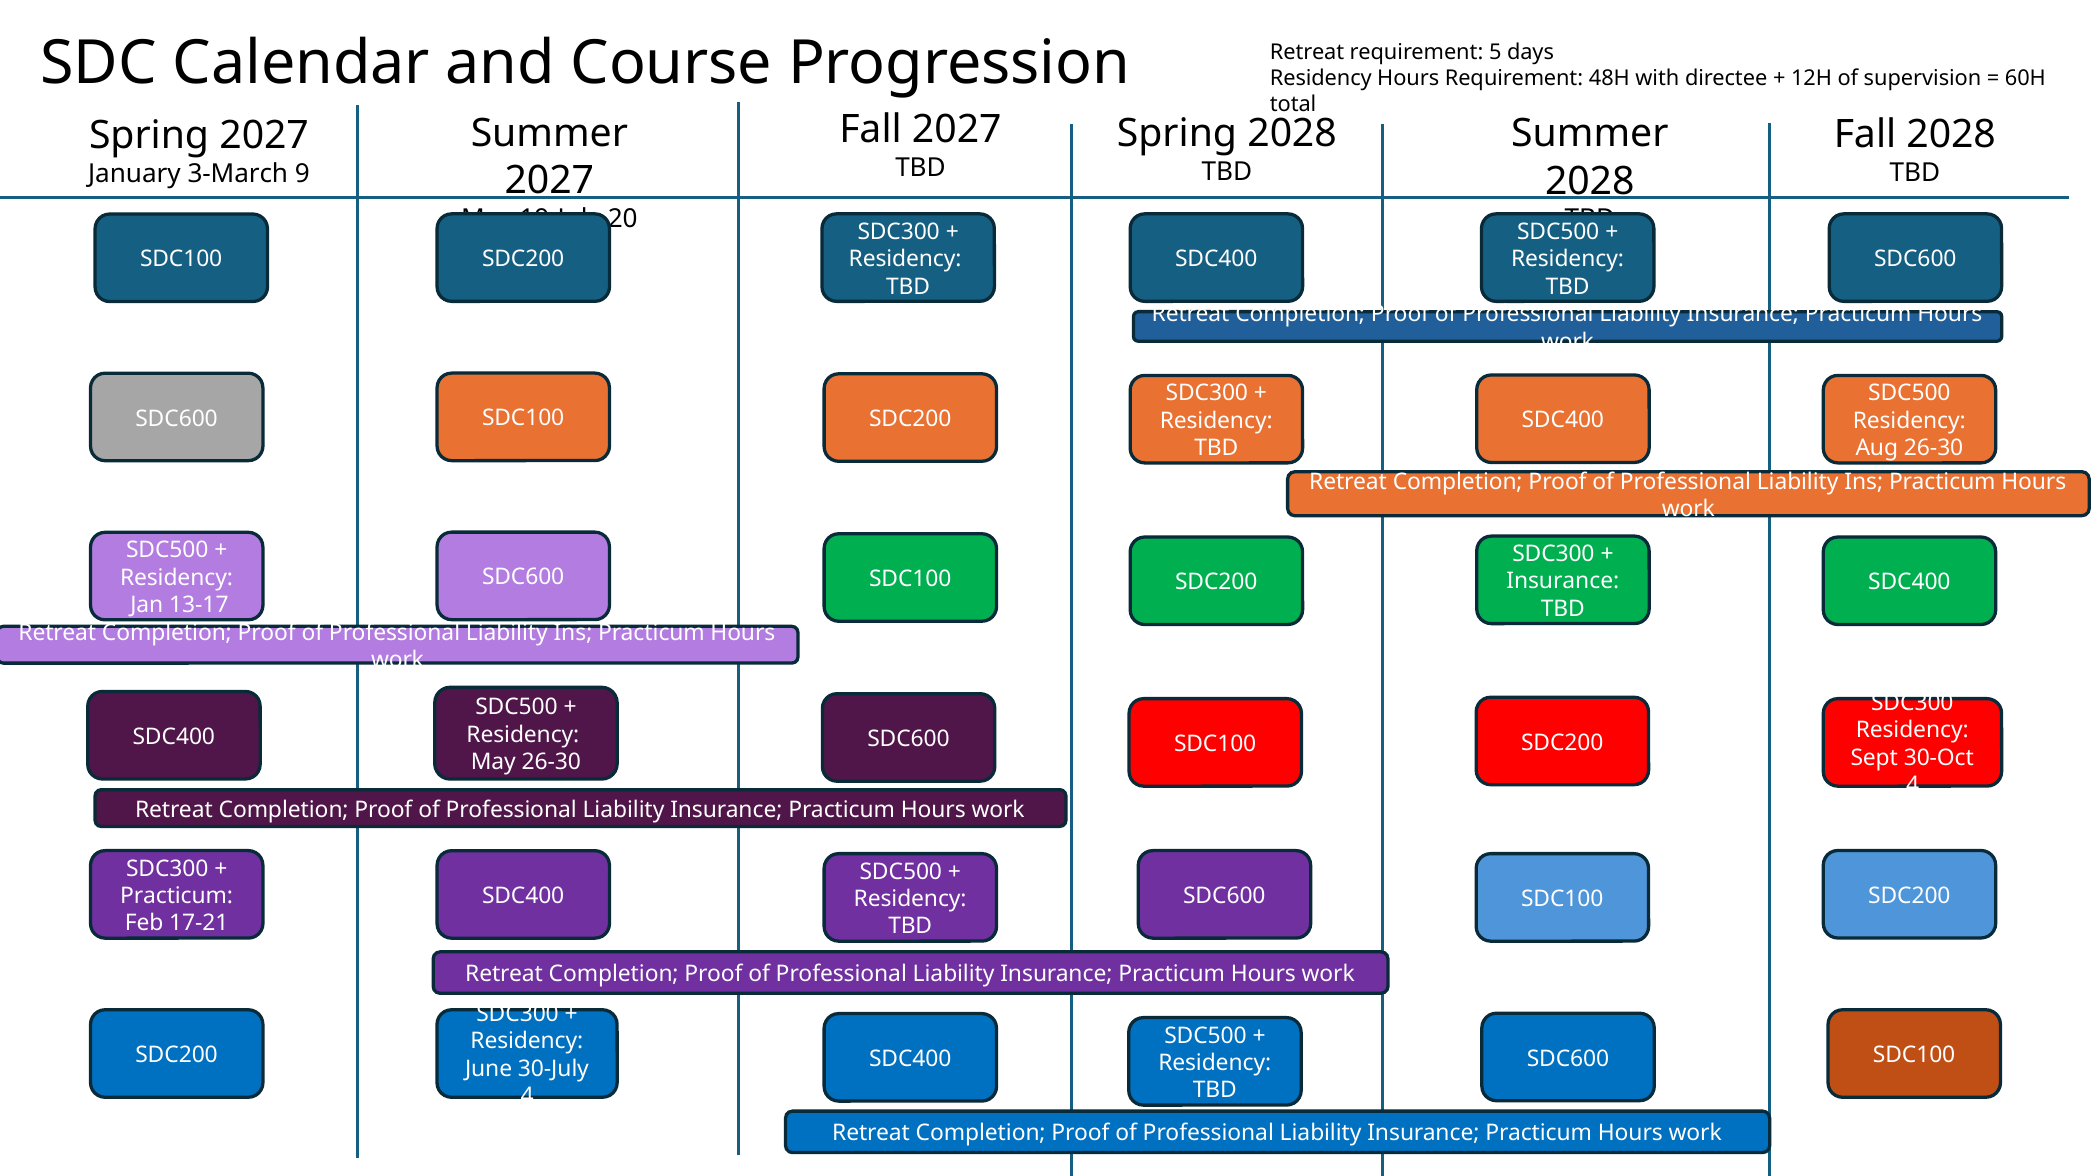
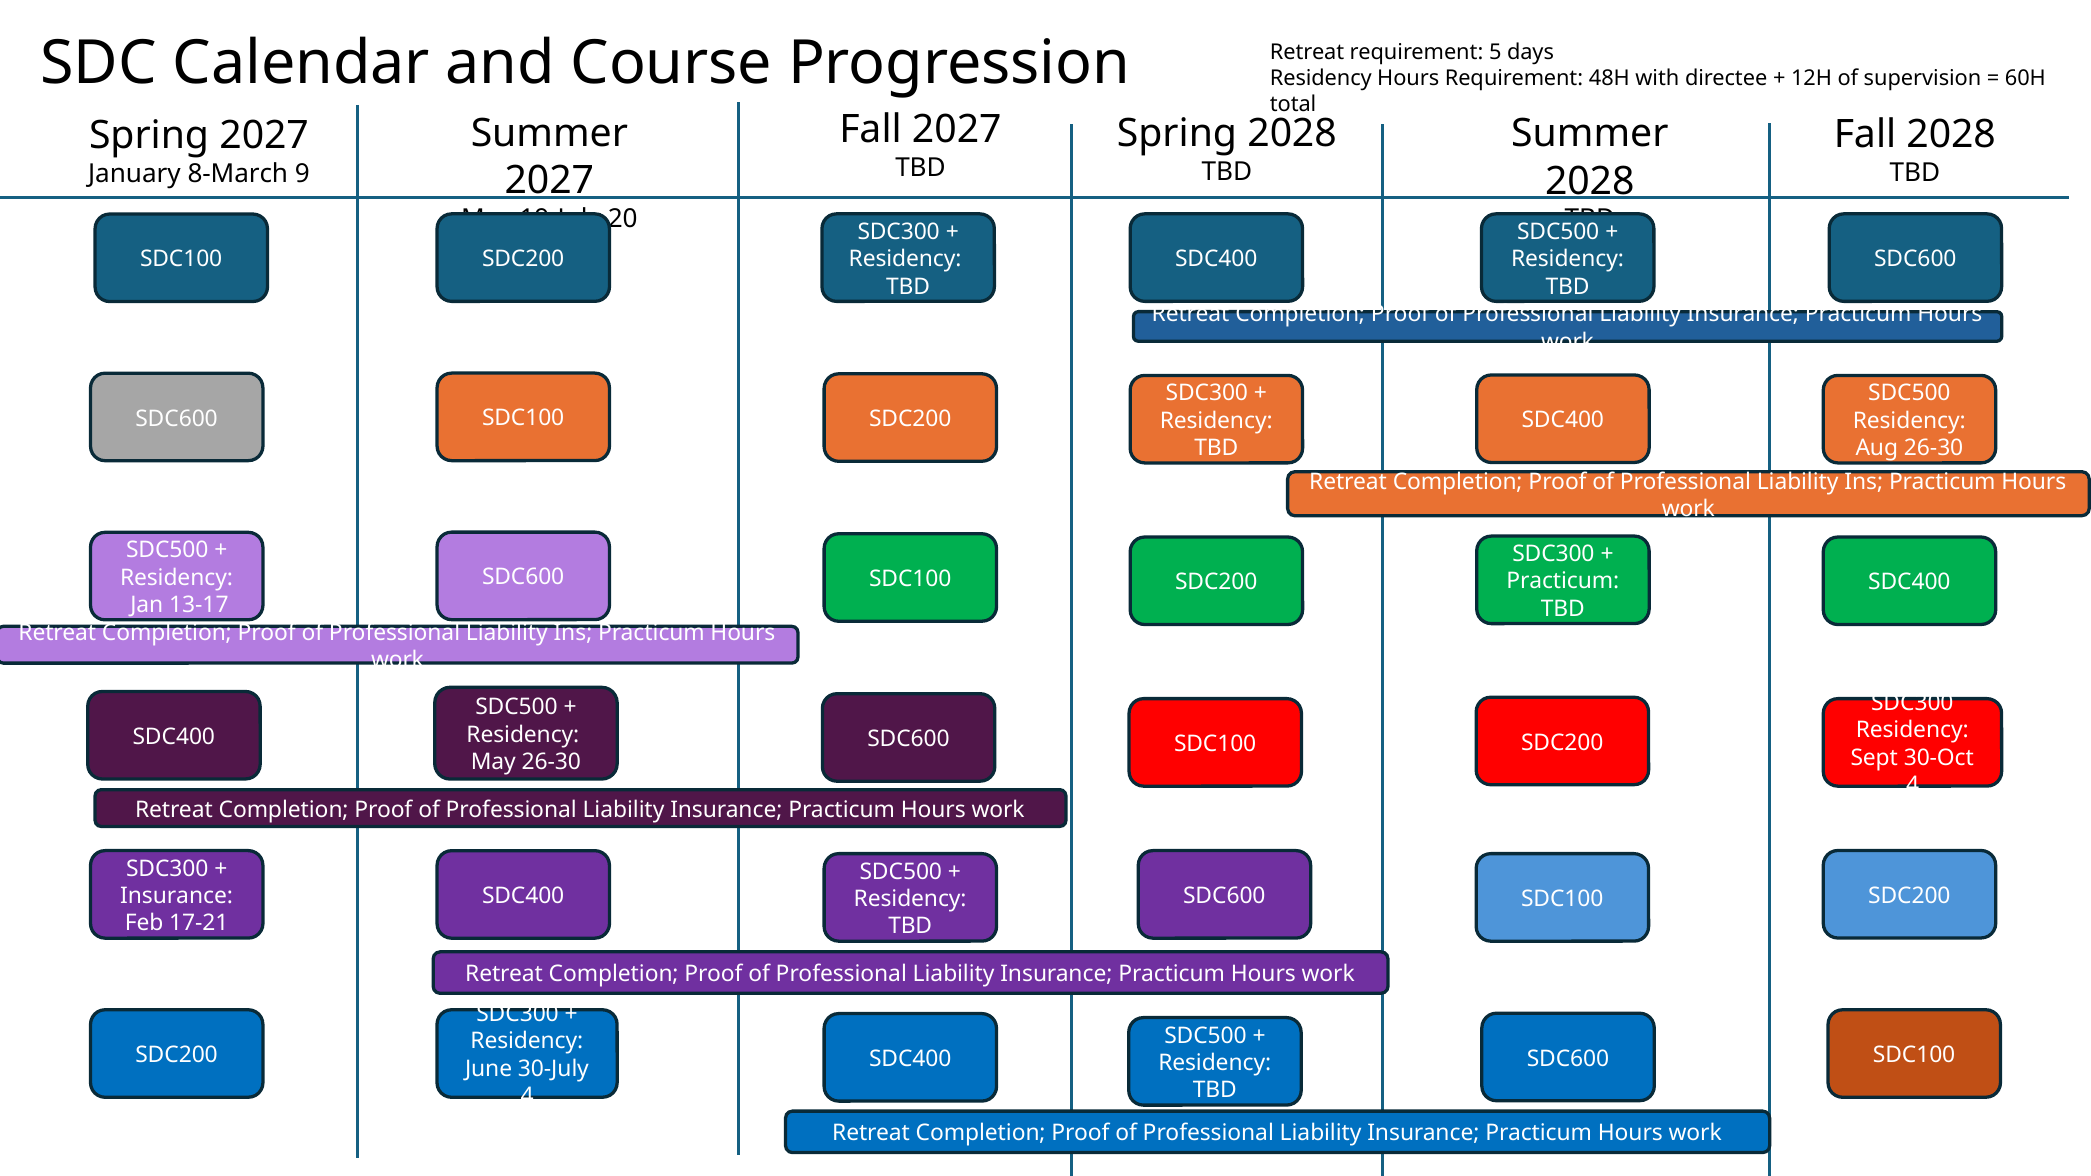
3-March: 3-March -> 8-March (238, 174)
Insurance: Insurance -> Practicum (1563, 581)
Practicum: Practicum -> Insurance (177, 896)
